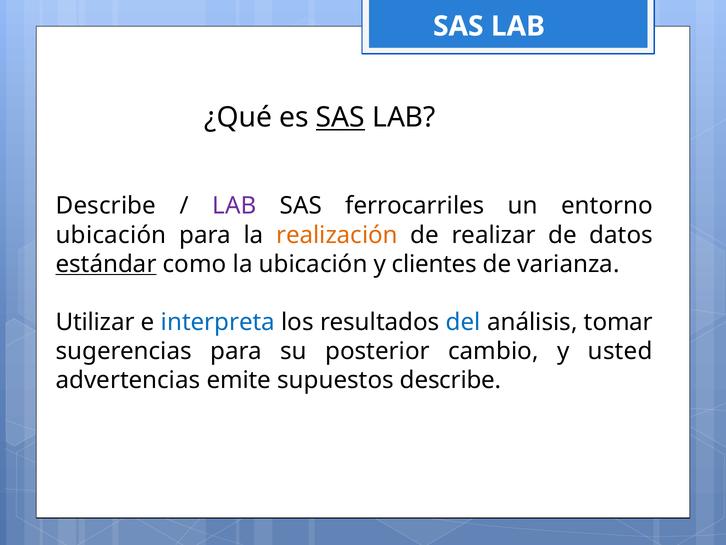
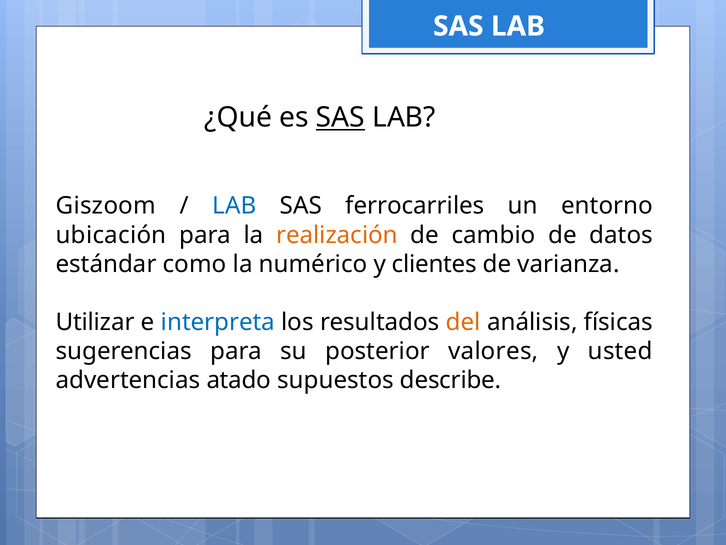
Describe: Describe -> Giszoom (106, 206)
LAB colour: purple -> blue (234, 206)
realizar: realizar -> cambio (494, 235)
estándar underline: present -> none (106, 264)
la ubicación: ubicación -> numérico (313, 264)
del colour: blue -> orange (463, 322)
tomar: tomar -> físicas (618, 322)
cambio: cambio -> valores (493, 351)
emite: emite -> atado (239, 380)
